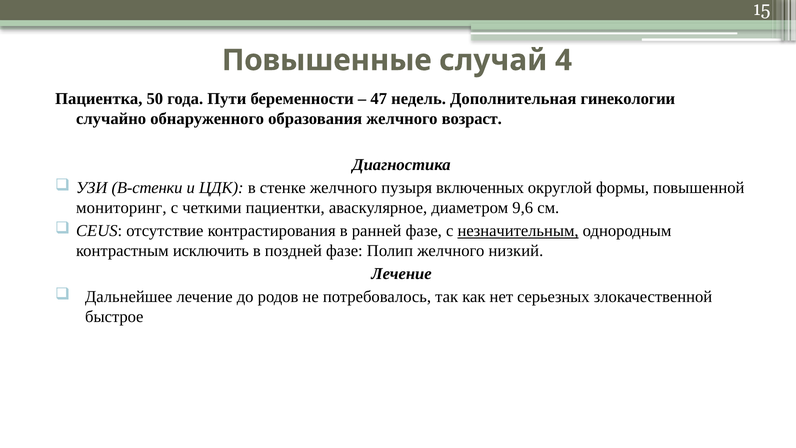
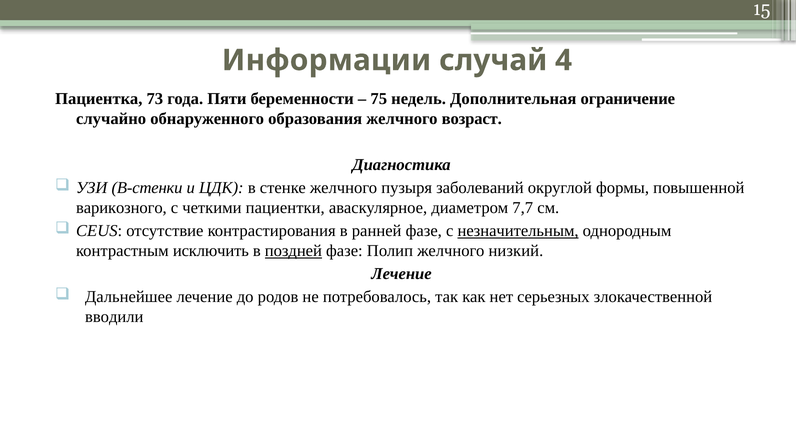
Повышенные: Повышенные -> Информации (326, 60)
50: 50 -> 73 (155, 99)
Пути: Пути -> Пяти (227, 99)
47: 47 -> 75 (379, 99)
гинекологии: гинекологии -> ограничение (628, 99)
включенных: включенных -> заболеваний (480, 188)
мониторинг: мониторинг -> варикозного (121, 208)
9,6: 9,6 -> 7,7 (523, 208)
поздней underline: none -> present (293, 251)
быстрое: быстрое -> вводили (114, 317)
